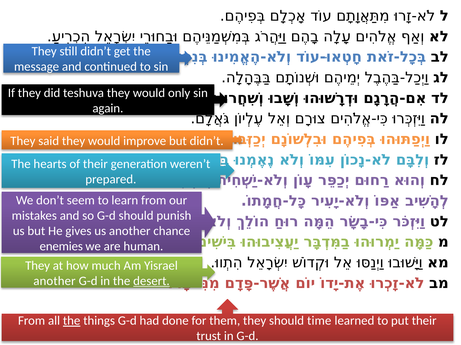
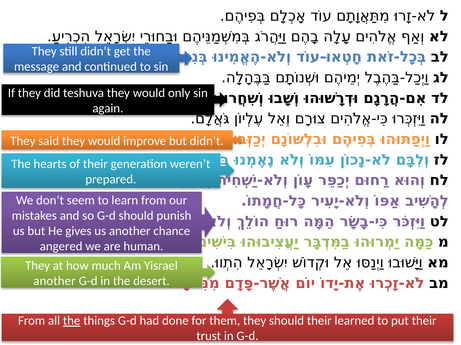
enemies: enemies -> angered (61, 247)
desert underline: present -> none (151, 281)
should time: time -> their (319, 321)
